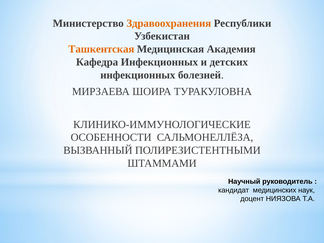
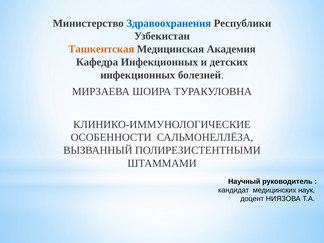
Здравоохранения colour: orange -> blue (169, 23)
